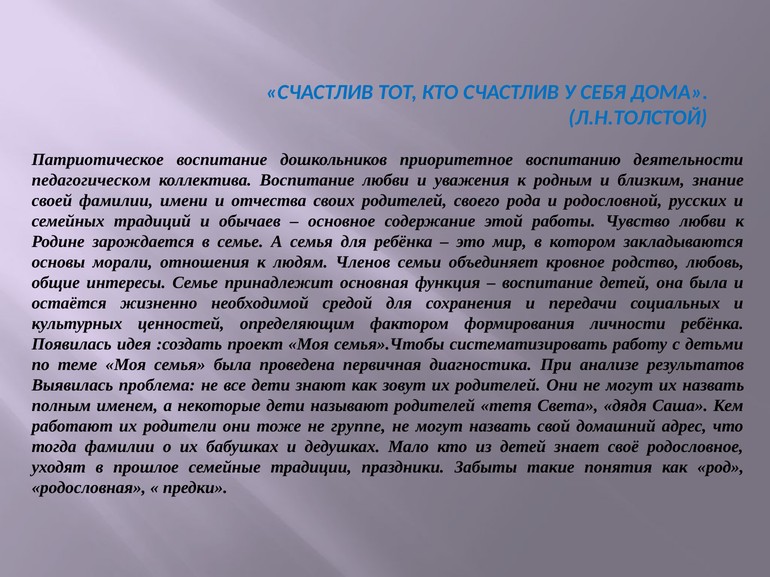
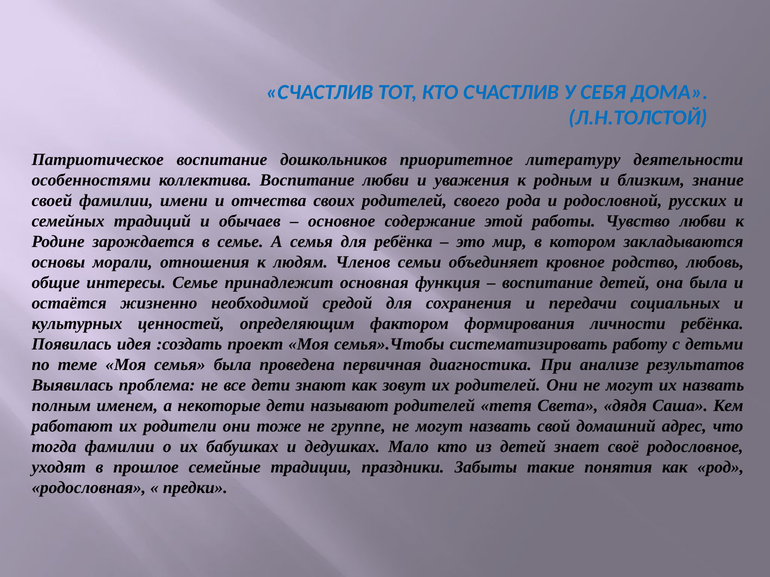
воспитанию: воспитанию -> литературу (573, 160)
педагогическом: педагогическом -> особенностями (91, 180)
